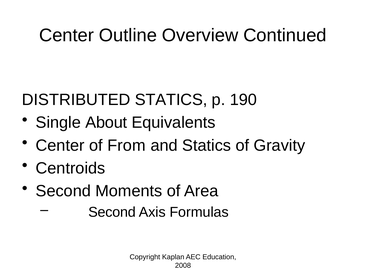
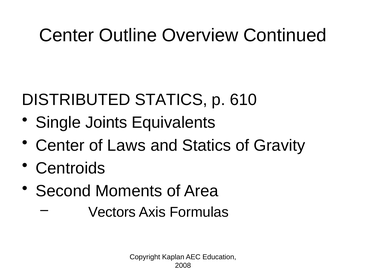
190: 190 -> 610 (243, 100)
About: About -> Joints (106, 122)
From: From -> Laws (126, 145)
Second: Second -> Vectors (112, 212)
